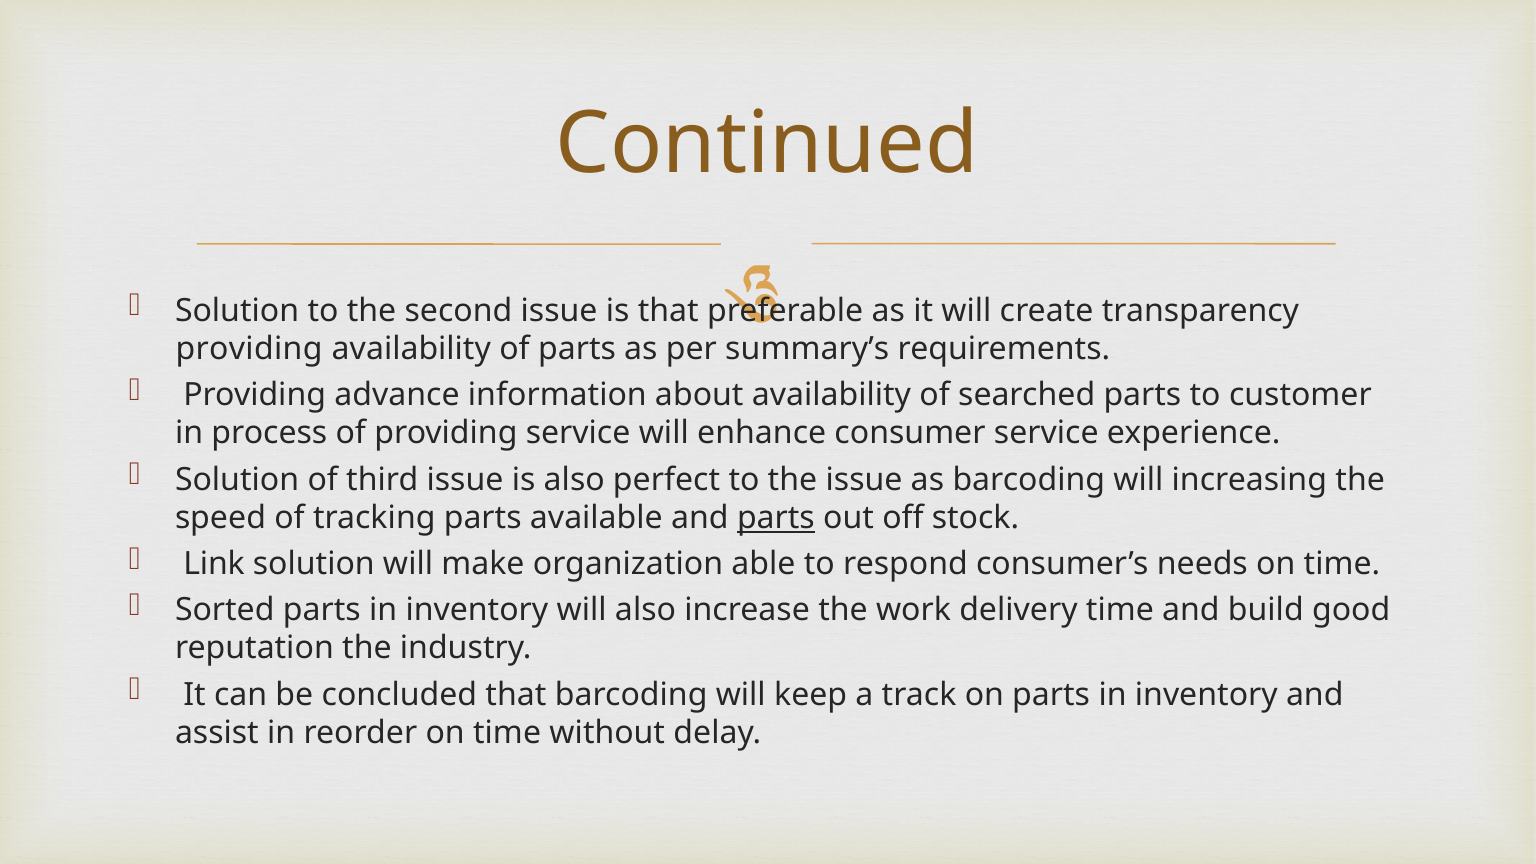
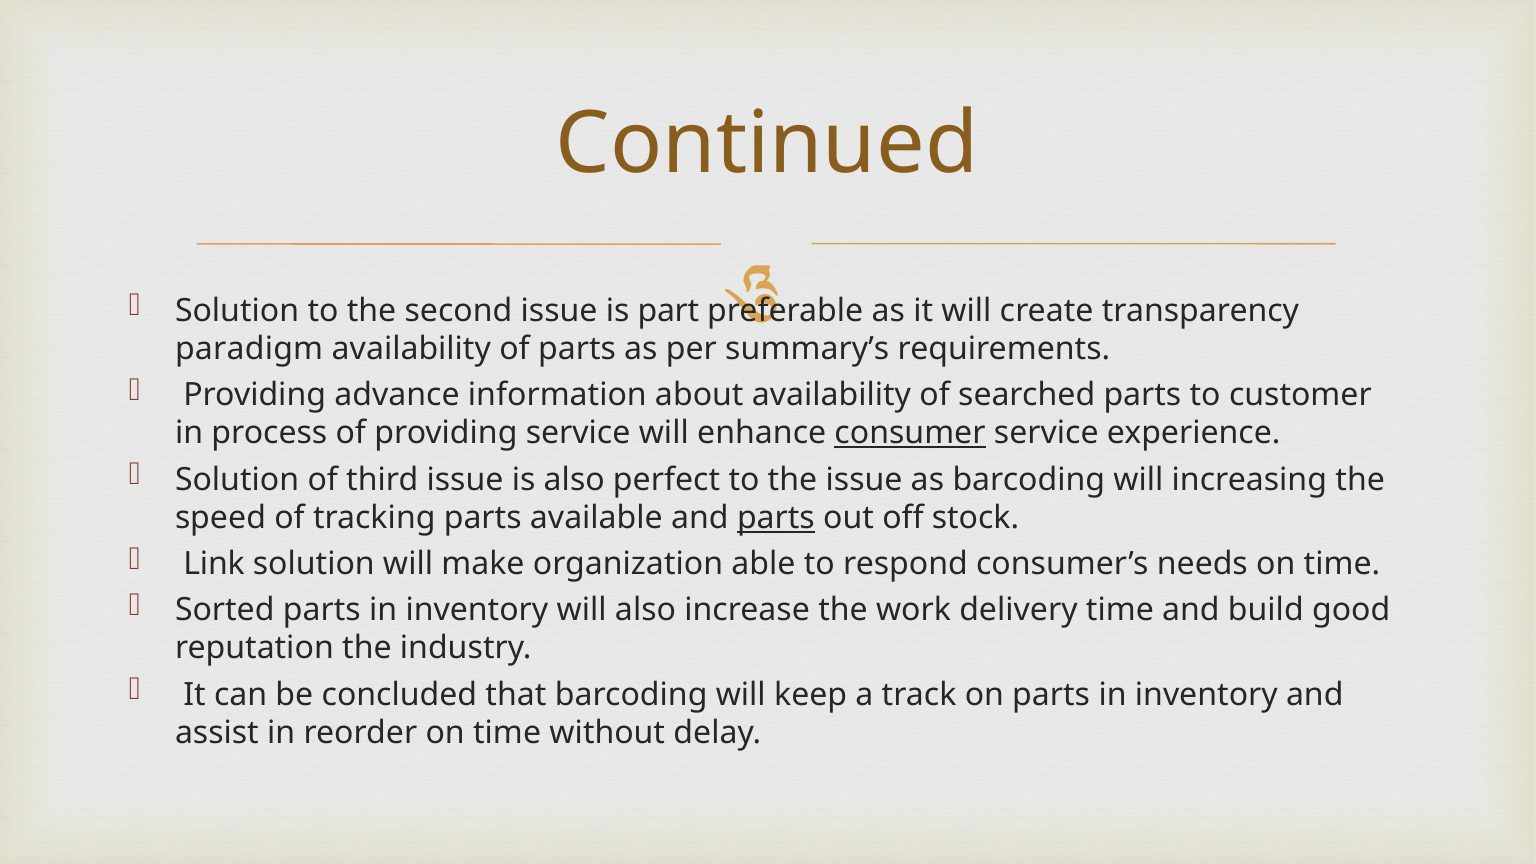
is that: that -> part (668, 310)
providing: providing -> paradigm (249, 349)
consumer underline: none -> present (910, 433)
